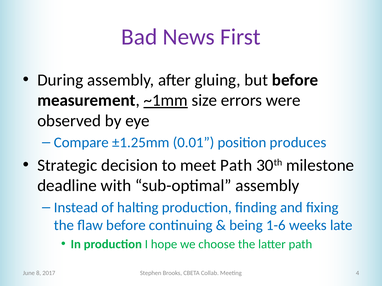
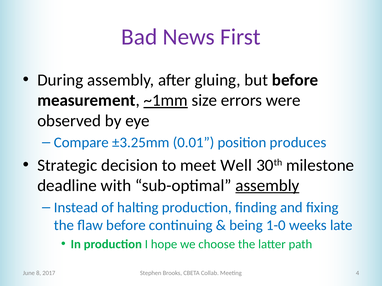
±1.25mm: ±1.25mm -> ±3.25mm (141, 143)
meet Path: Path -> Well (236, 165)
assembly underline: none -> present (267, 186)
1-6: 1-6 -> 1-0 (276, 226)
